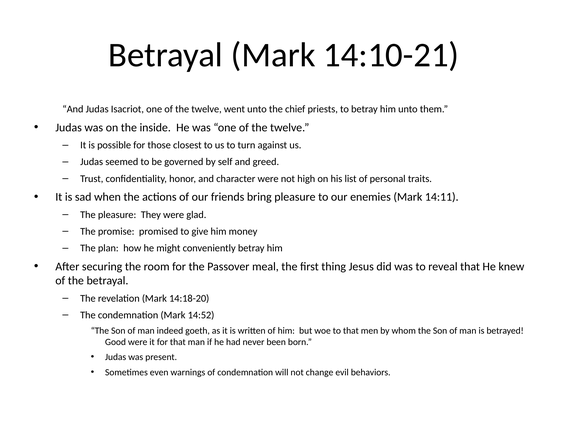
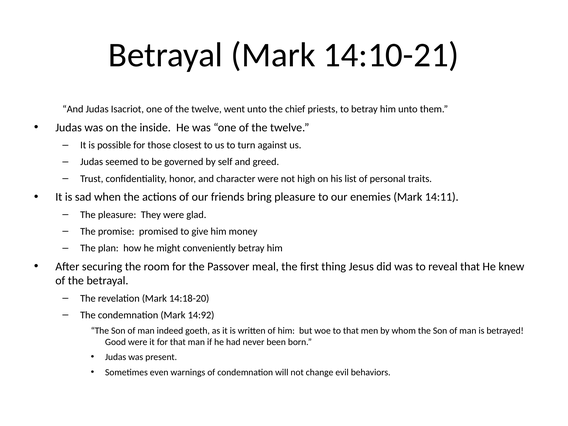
14:52: 14:52 -> 14:92 (201, 315)
